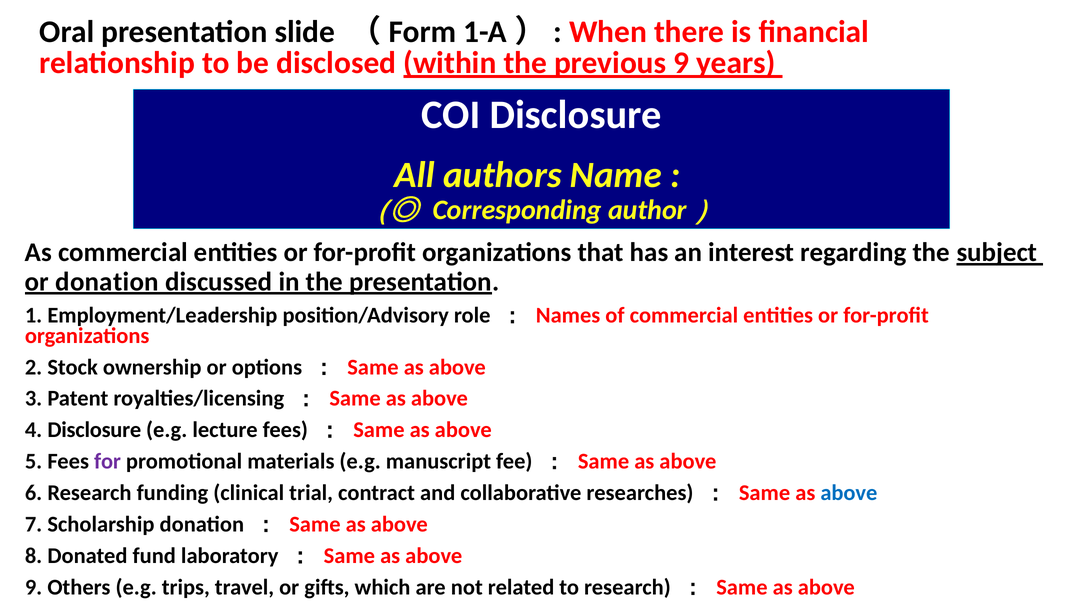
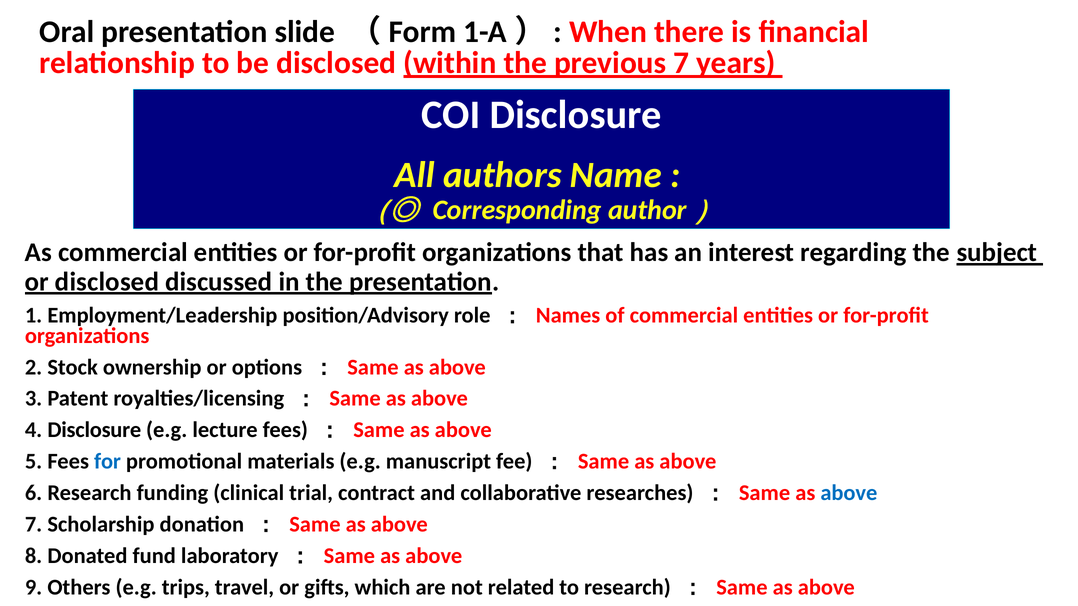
previous 9: 9 -> 7 (681, 63)
or donation: donation -> disclosed (107, 282)
for colour: purple -> blue (107, 462)
